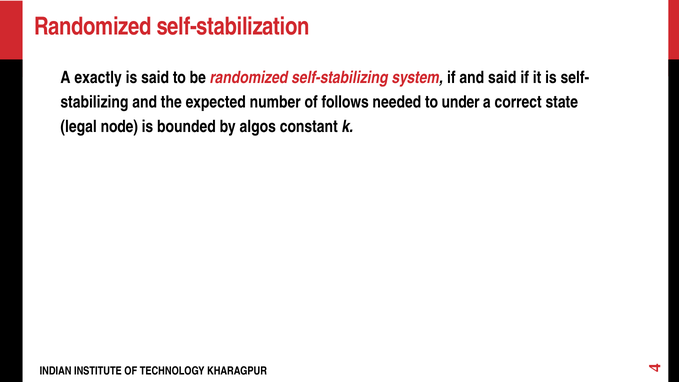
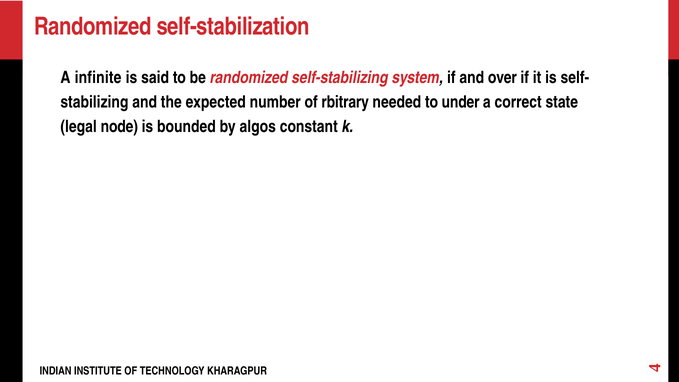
exactly: exactly -> infinite (98, 78)
and said: said -> over (502, 78)
follows: follows -> rbitrary (345, 102)
